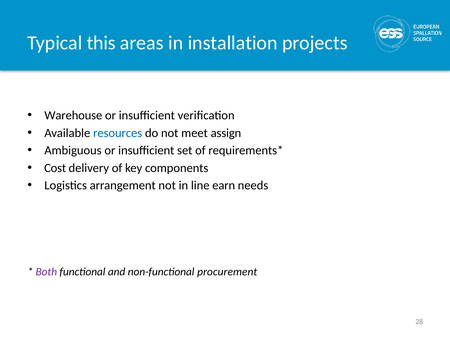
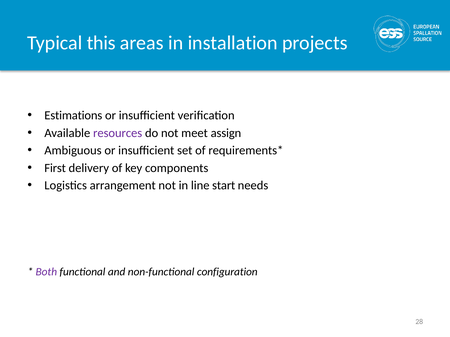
Warehouse: Warehouse -> Estimations (73, 116)
resources colour: blue -> purple (118, 133)
Cost: Cost -> First (55, 168)
earn: earn -> start (224, 186)
procurement: procurement -> configuration (227, 272)
